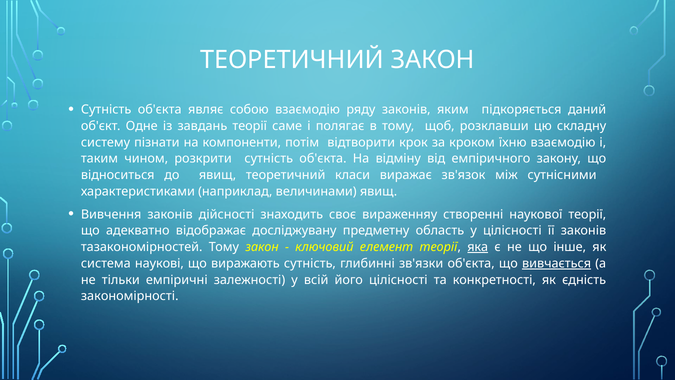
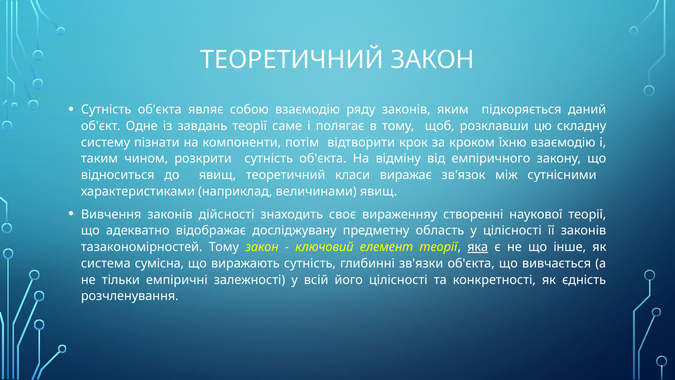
наукові: наукові -> сумісна (159, 263)
вивчається underline: present -> none (557, 263)
закономірності: закономірності -> розчленування (130, 296)
